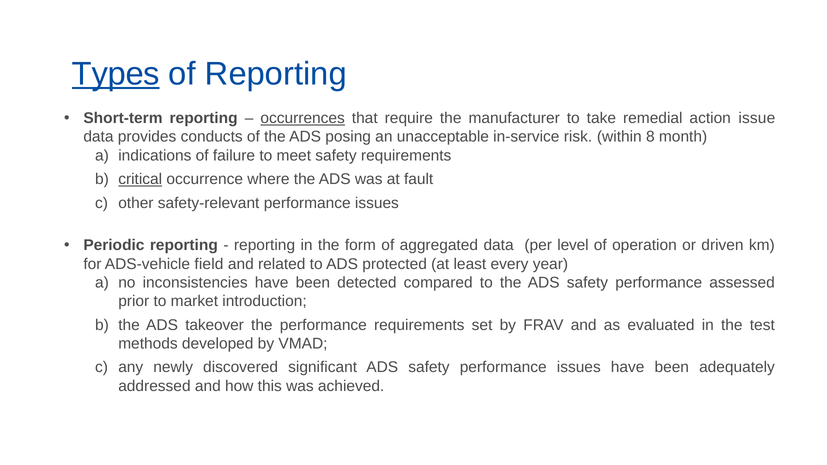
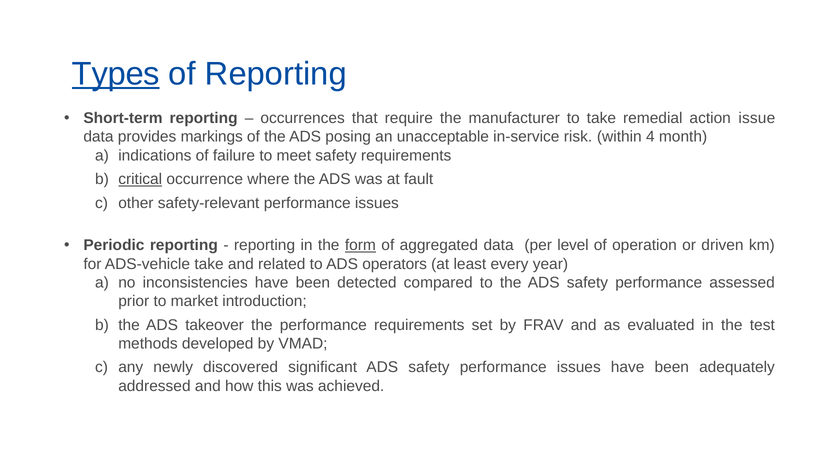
occurrences underline: present -> none (303, 118)
conducts: conducts -> markings (212, 137)
8: 8 -> 4 (650, 137)
form underline: none -> present (360, 245)
ADS-vehicle field: field -> take (209, 264)
protected: protected -> operators (395, 264)
